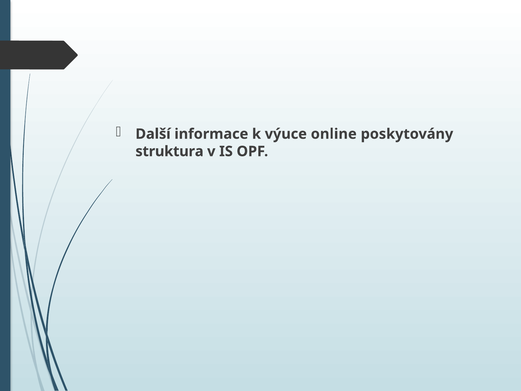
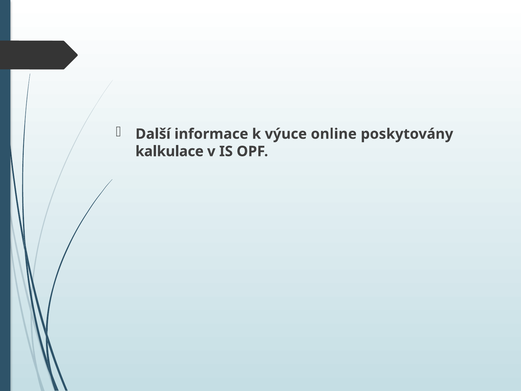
struktura: struktura -> kalkulace (169, 151)
